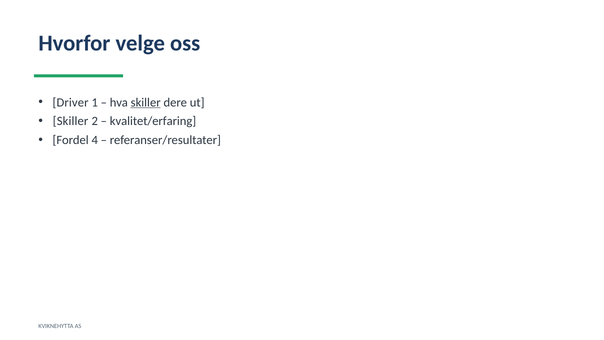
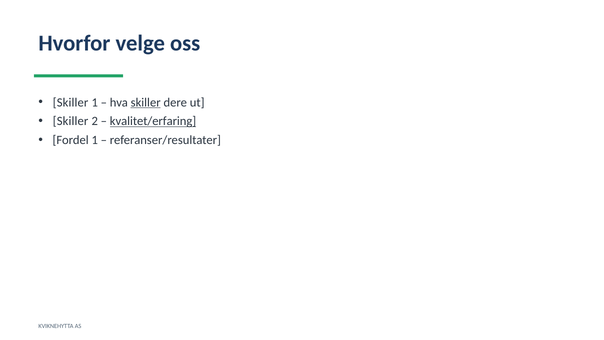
Driver: Driver -> Skiller (71, 102)
kvalitet/erfaring underline: none -> present (153, 121)
Fordel 4: 4 -> 1 (95, 140)
